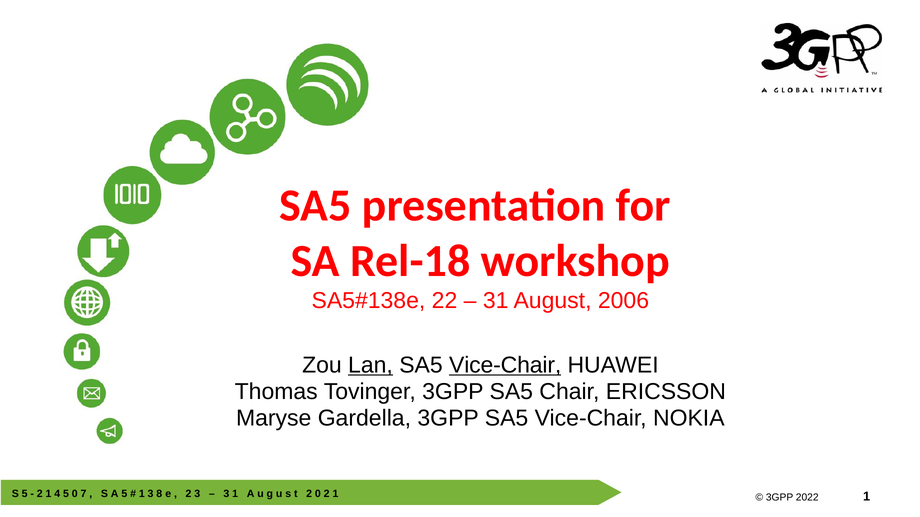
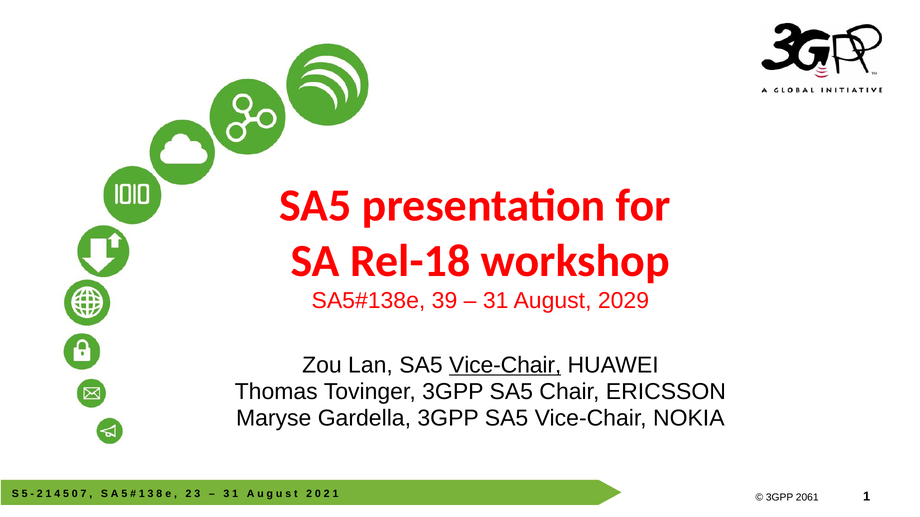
22: 22 -> 39 (445, 301)
2006: 2006 -> 2029 (623, 301)
Lan underline: present -> none (370, 365)
2022: 2022 -> 2061 (807, 498)
